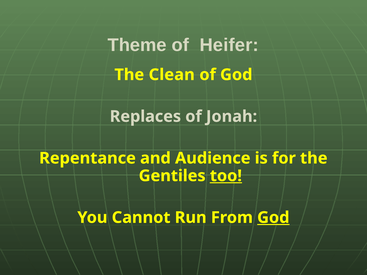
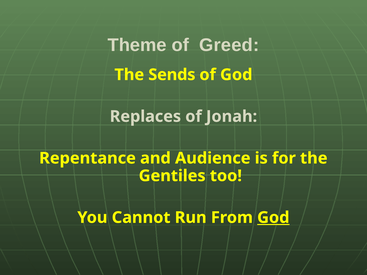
Heifer: Heifer -> Greed (229, 45)
Clean: Clean -> Sends (172, 75)
too underline: present -> none (226, 176)
